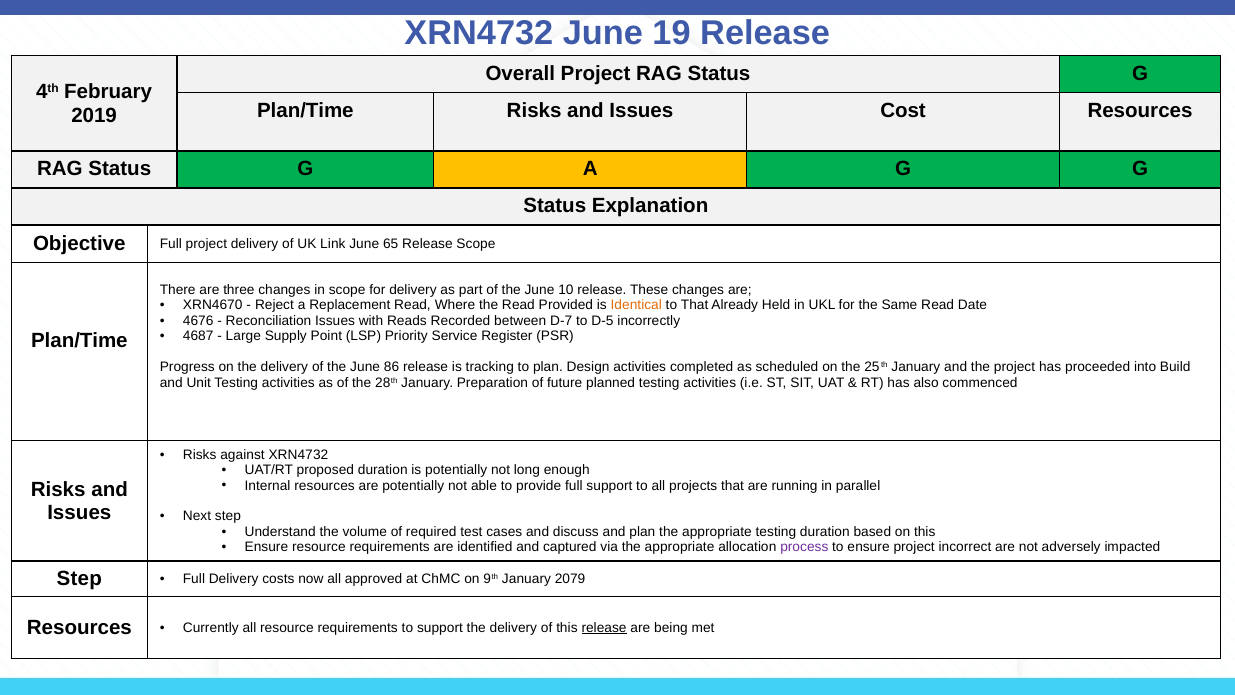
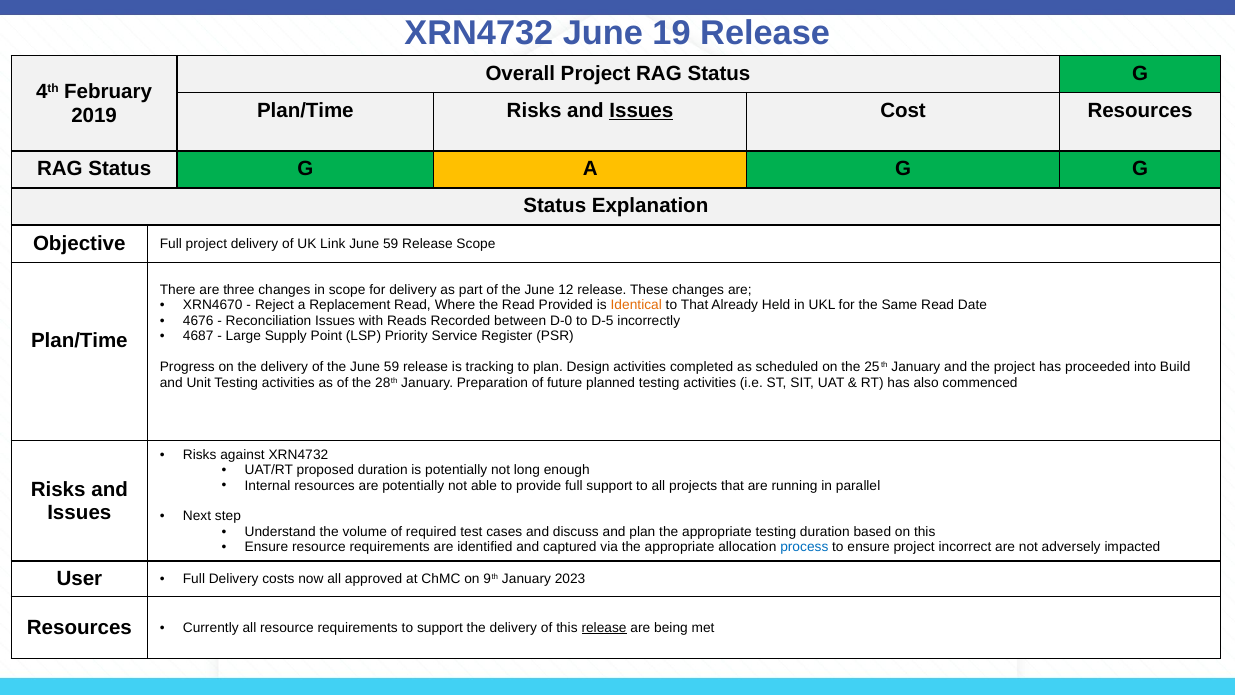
Issues underline: none -> present (641, 111)
Link June 65: 65 -> 59 (391, 244)
10: 10 -> 12 (566, 290)
D-7: D-7 -> D-0 (561, 321)
the June 86: 86 -> 59 (392, 367)
process colour: purple -> blue (804, 547)
Step: Step -> User (79, 579)
2079: 2079 -> 2023 (570, 579)
